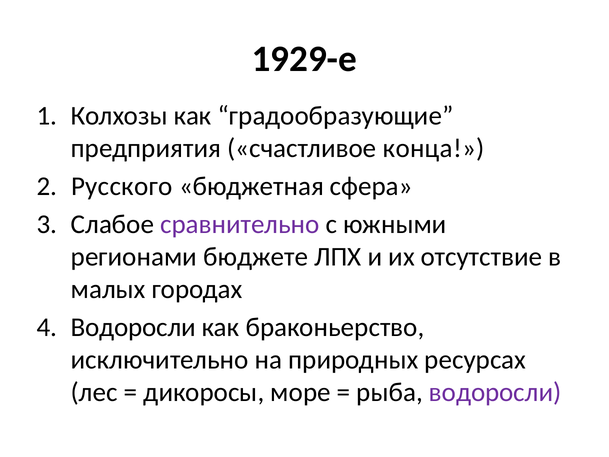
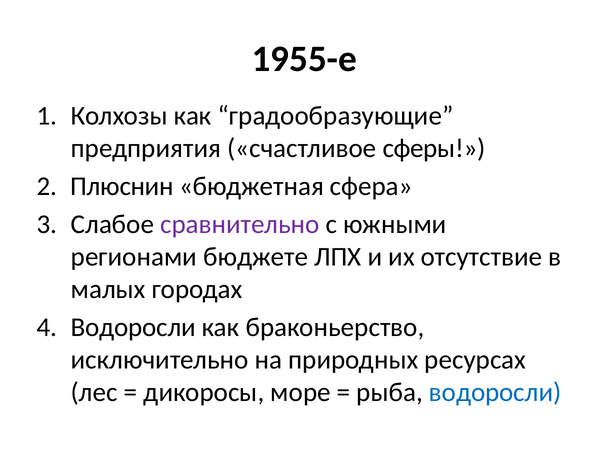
1929-е: 1929-е -> 1955-е (304, 59)
конца: конца -> сферы (434, 148)
Русского: Русского -> Плюснин (122, 186)
водоросли colour: purple -> blue (495, 392)
